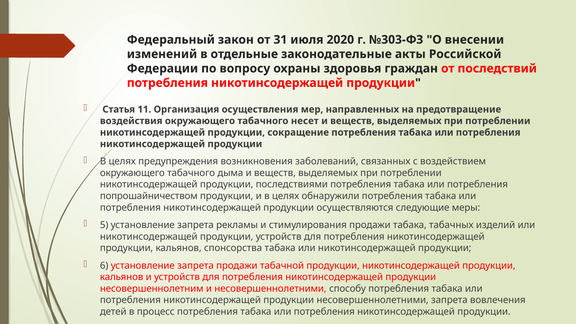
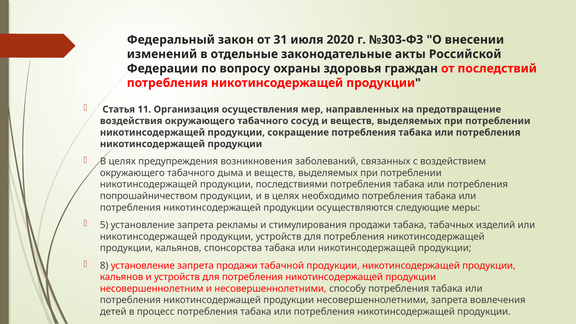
несет: несет -> сосуд (305, 121)
обнаружили: обнаружили -> необходимо (331, 196)
6: 6 -> 8 (104, 266)
